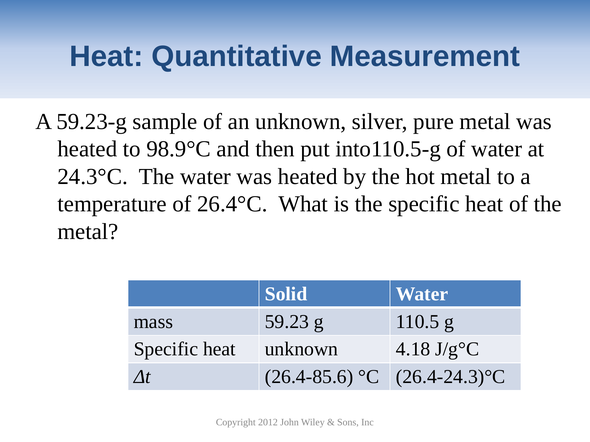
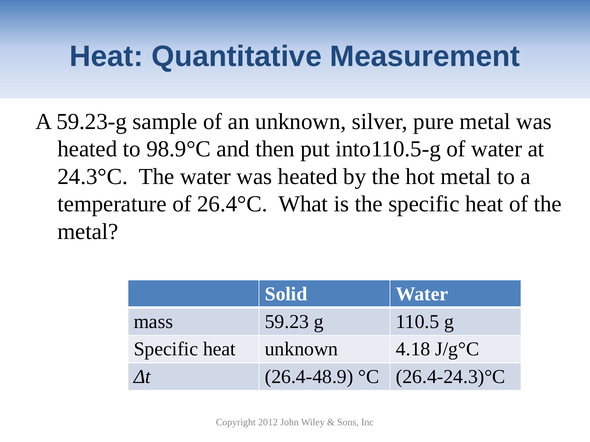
26.4-85.6: 26.4-85.6 -> 26.4-48.9 (309, 377)
